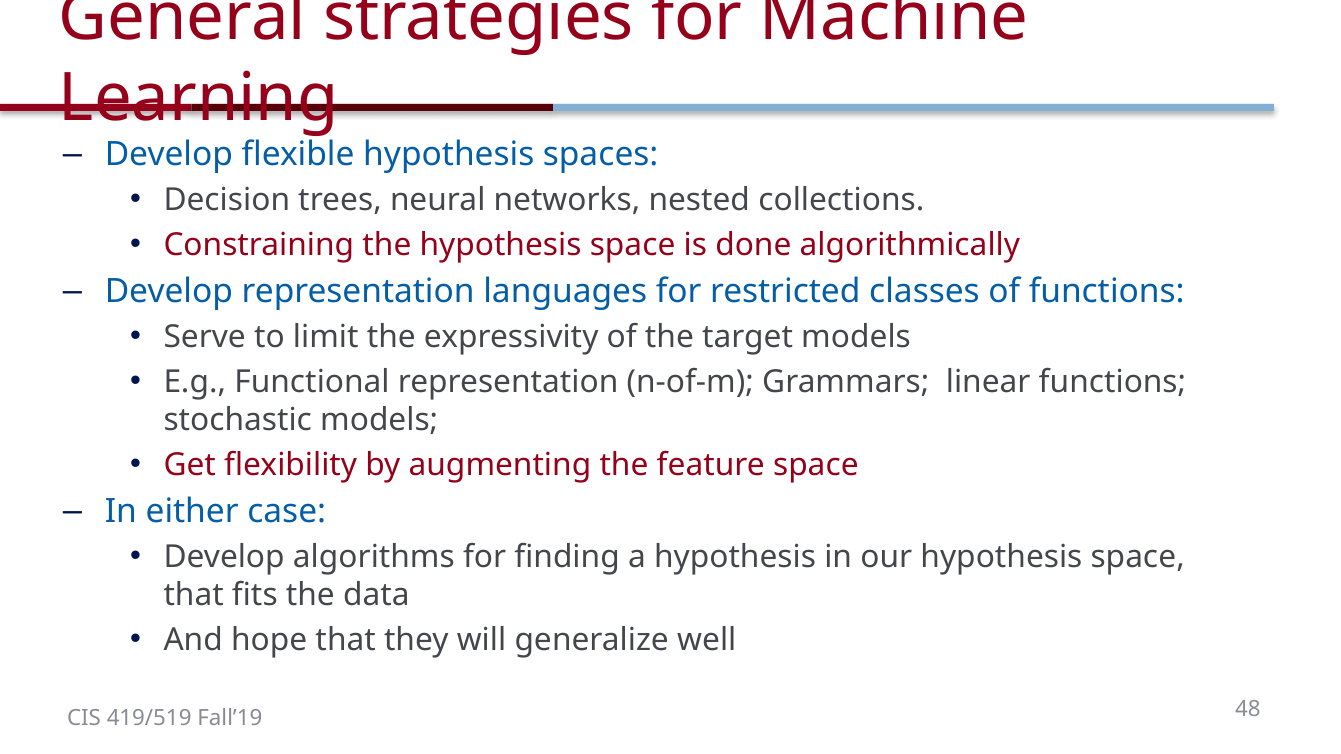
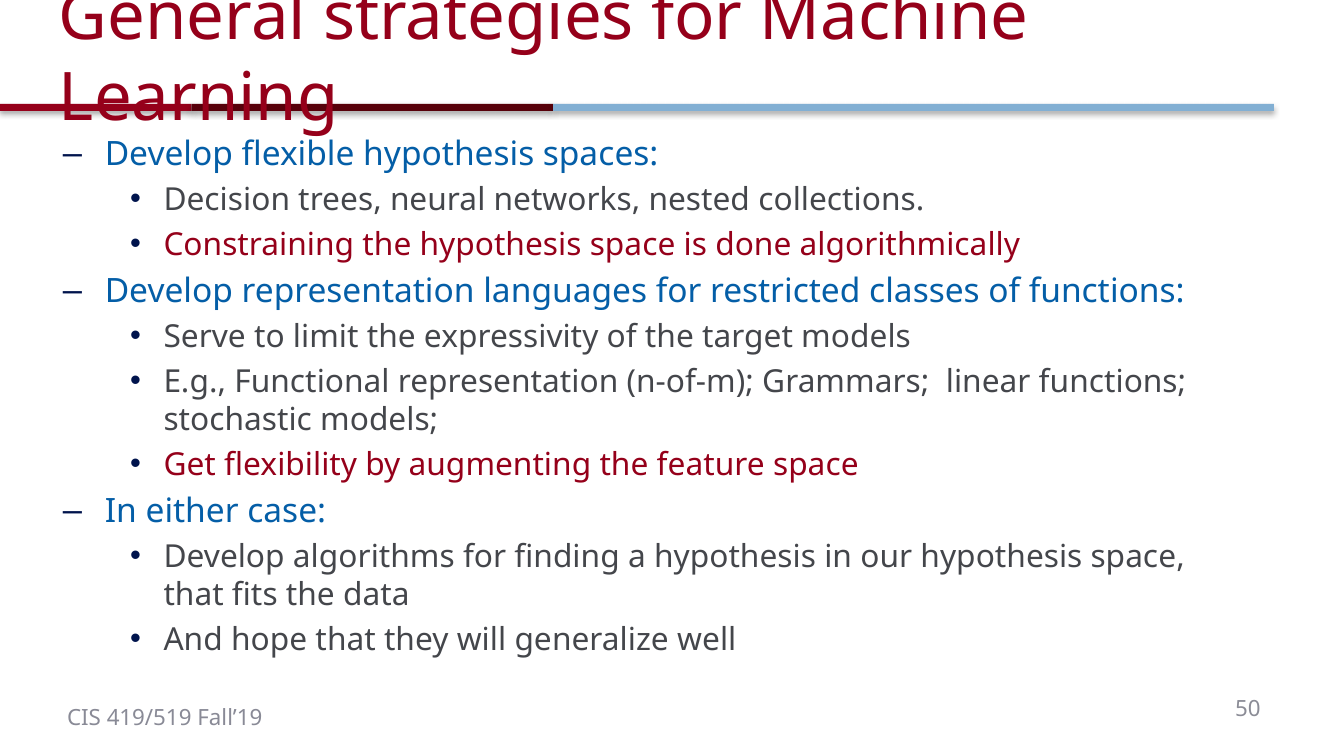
48: 48 -> 50 (1248, 709)
